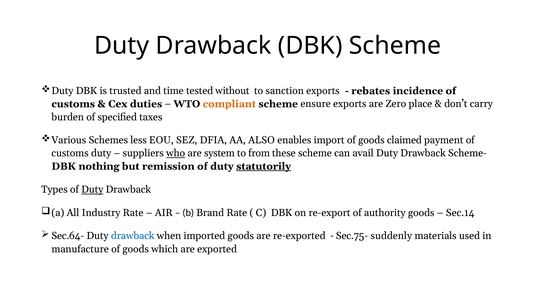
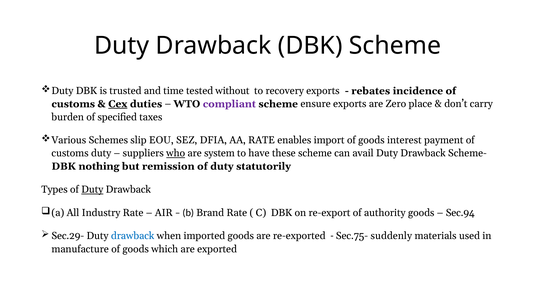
sanction: sanction -> recovery (285, 91)
Cex underline: none -> present (118, 104)
compliant colour: orange -> purple (229, 104)
less: less -> slip (139, 140)
AA ALSO: ALSO -> RATE (262, 140)
claimed: claimed -> interest (404, 140)
from: from -> have (259, 153)
statutorily underline: present -> none (264, 166)
Sec.14: Sec.14 -> Sec.94 (460, 213)
Sec.64-: Sec.64- -> Sec.29- (68, 236)
